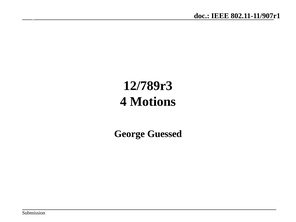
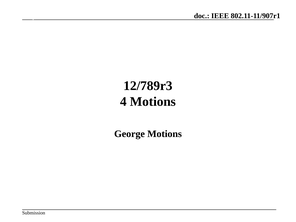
George Guessed: Guessed -> Motions (165, 134)
